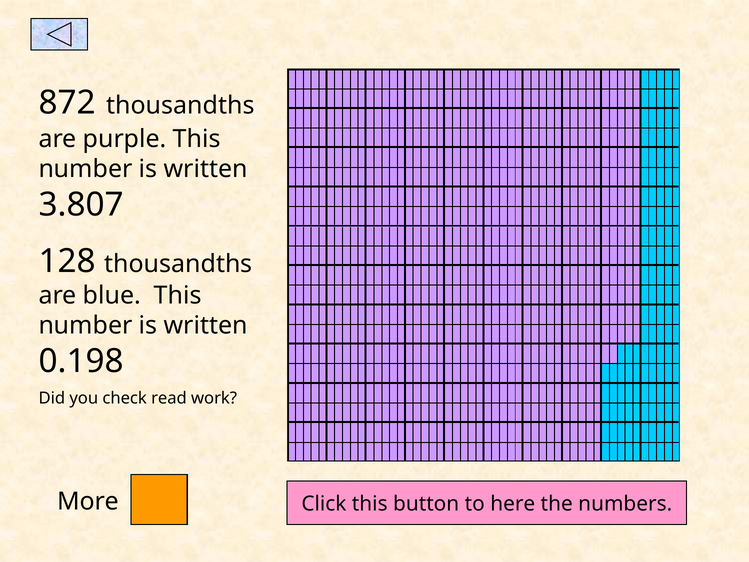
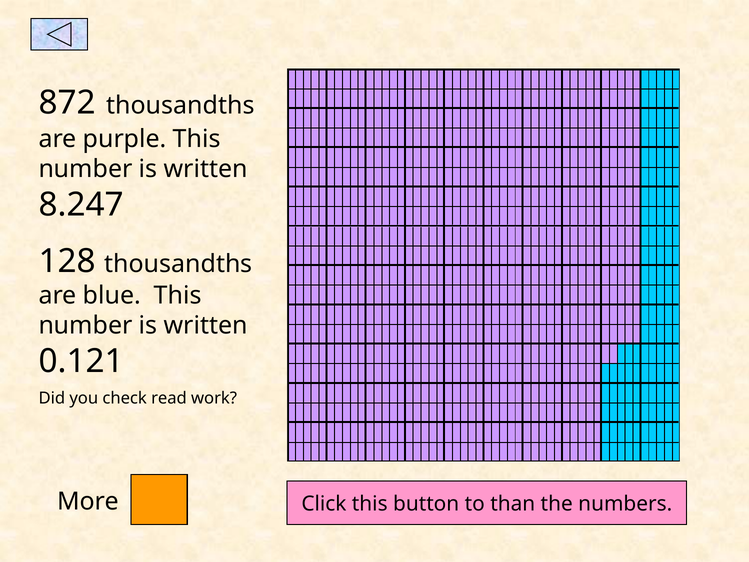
3.807: 3.807 -> 8.247 (81, 204)
0.198: 0.198 -> 0.121 (81, 361)
here: here -> than (513, 504)
